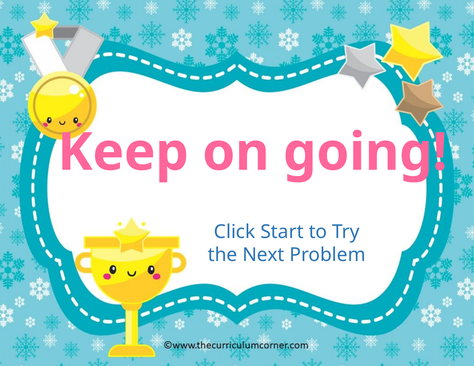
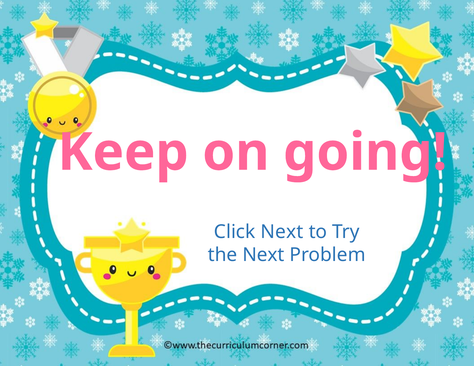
Click Start: Start -> Next (282, 232)
